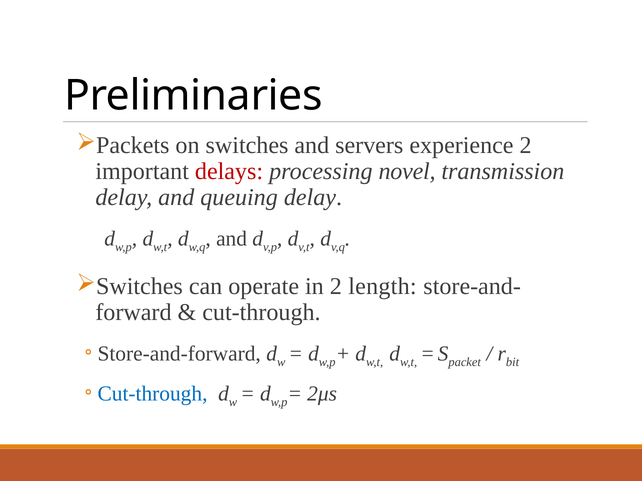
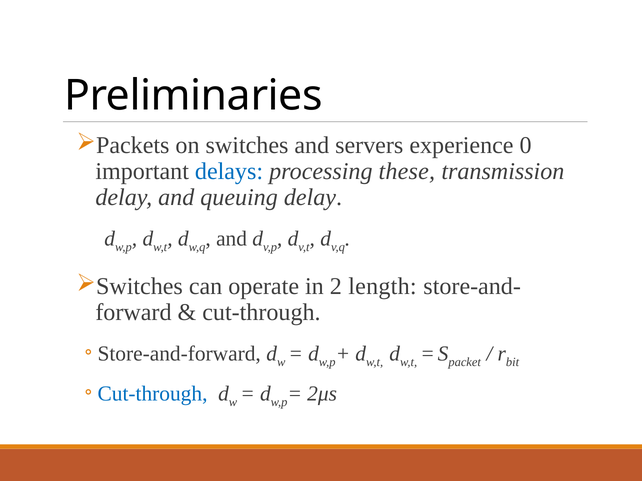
experience 2: 2 -> 0 (526, 146)
delays colour: red -> blue (229, 172)
novel: novel -> these (407, 172)
